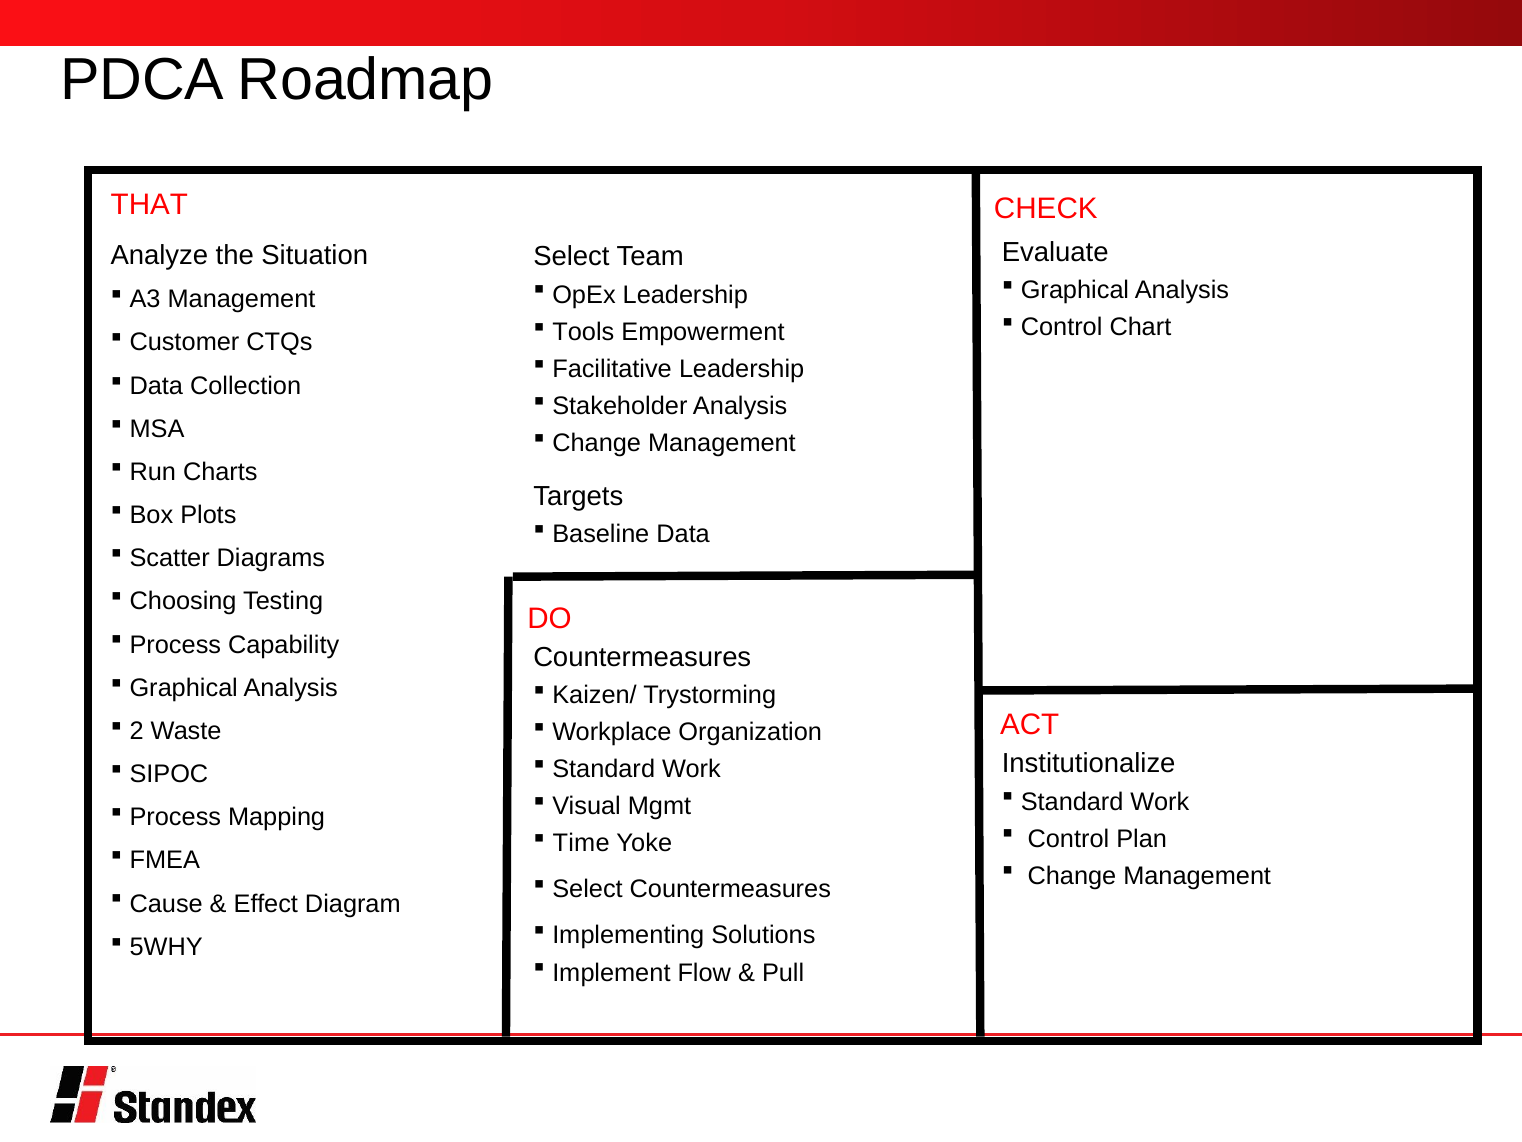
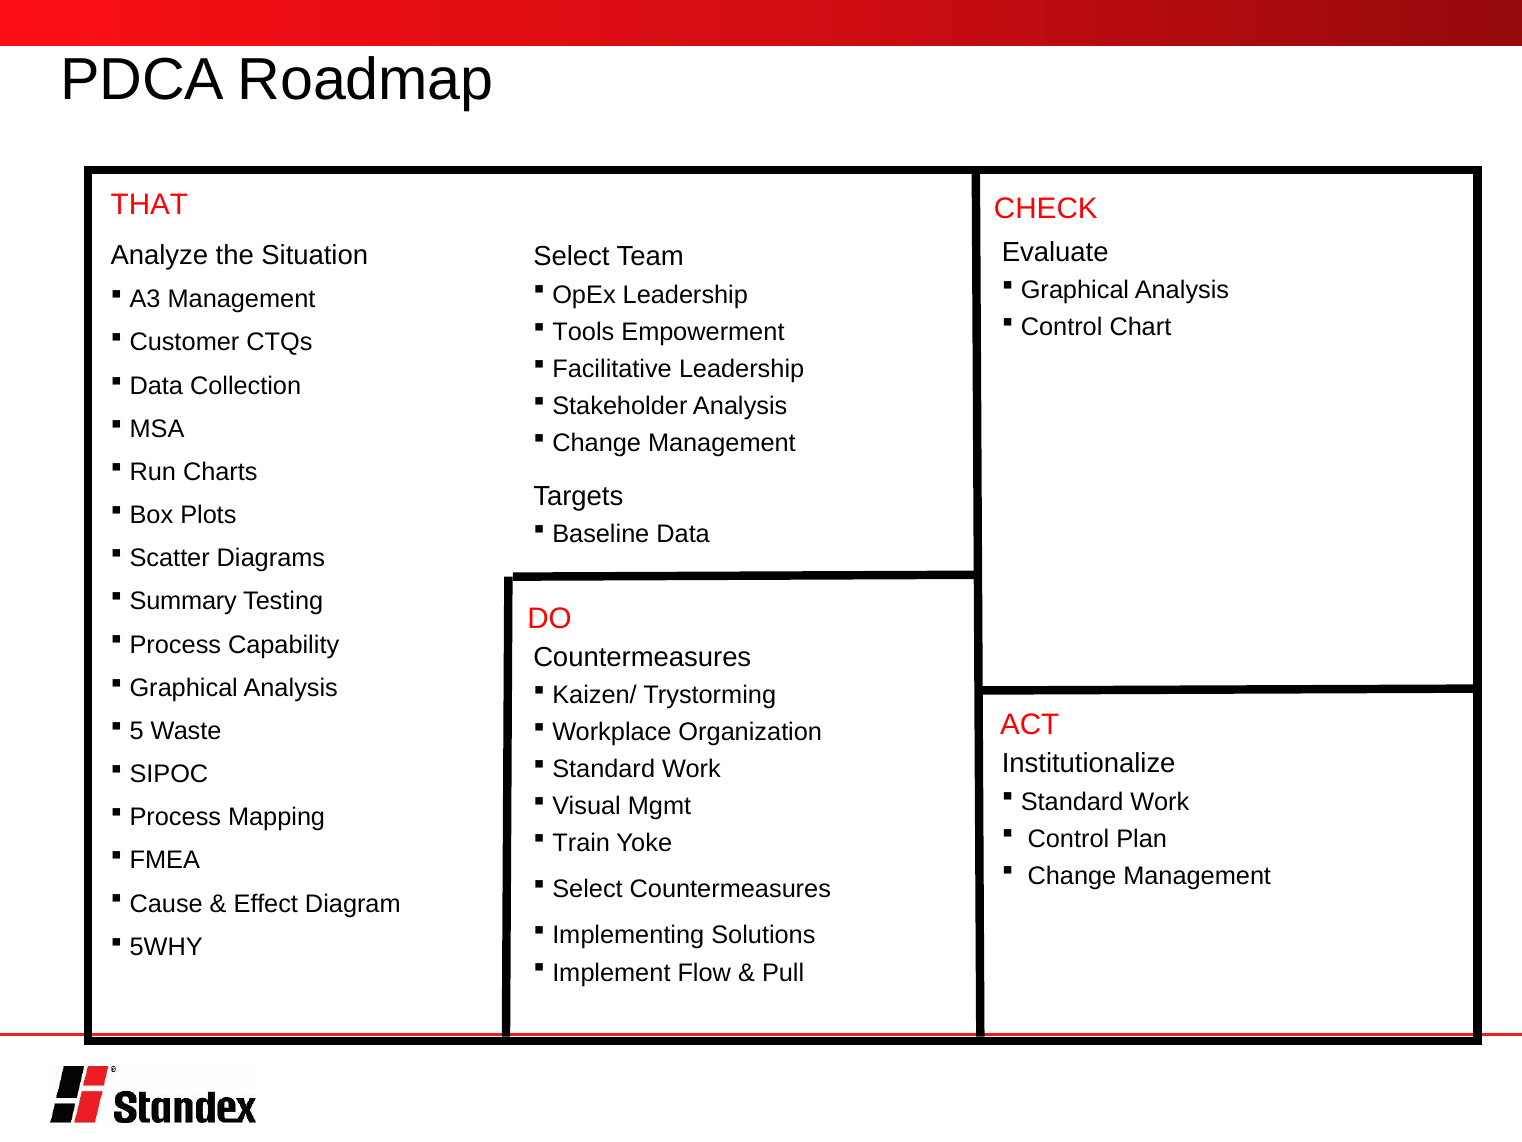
Choosing: Choosing -> Summary (183, 601)
2: 2 -> 5 (137, 731)
Time: Time -> Train (581, 843)
